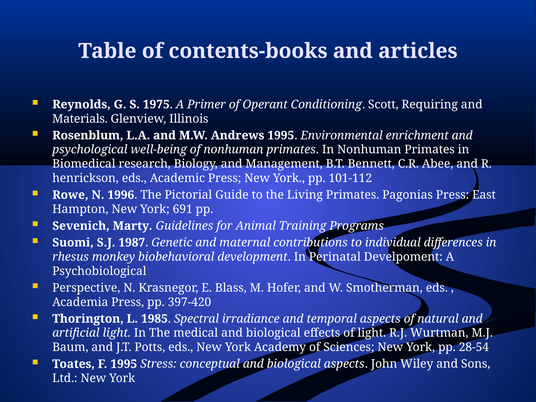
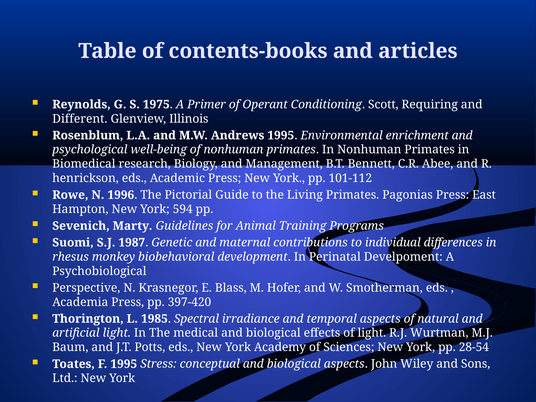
Materials: Materials -> Different (80, 119)
691: 691 -> 594 (183, 209)
